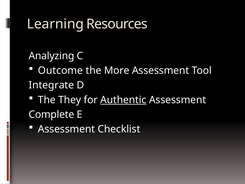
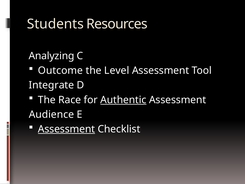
Learning: Learning -> Students (55, 24)
More: More -> Level (117, 70)
They: They -> Race (70, 100)
Complete: Complete -> Audience (51, 114)
Assessment underline: none -> present (66, 129)
